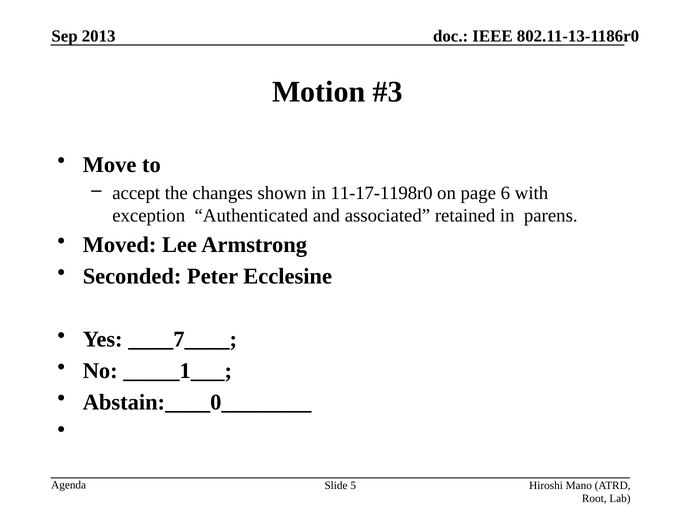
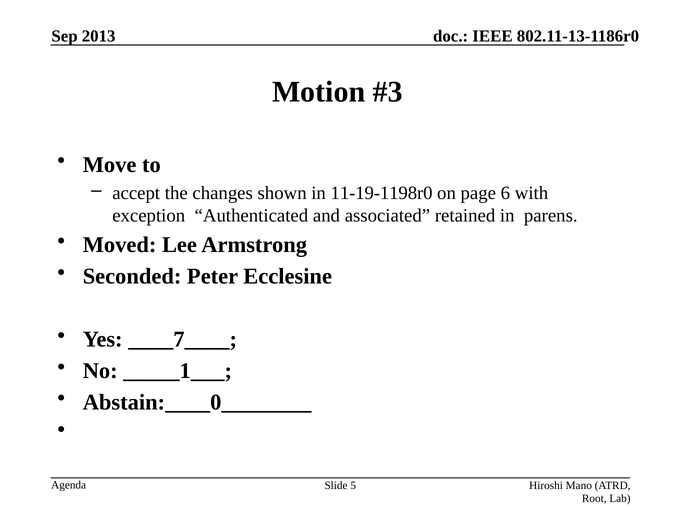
11-17-1198r0: 11-17-1198r0 -> 11-19-1198r0 (382, 193)
